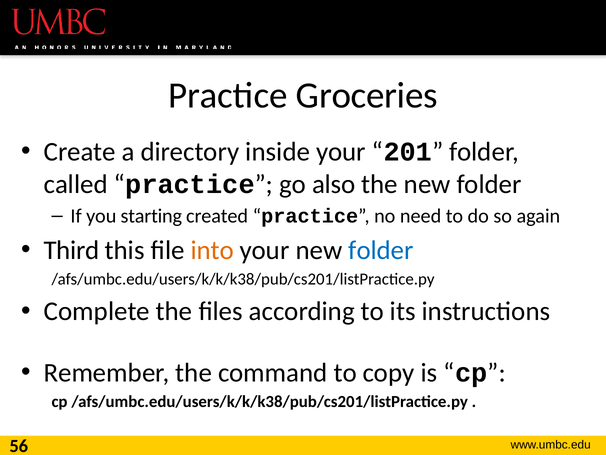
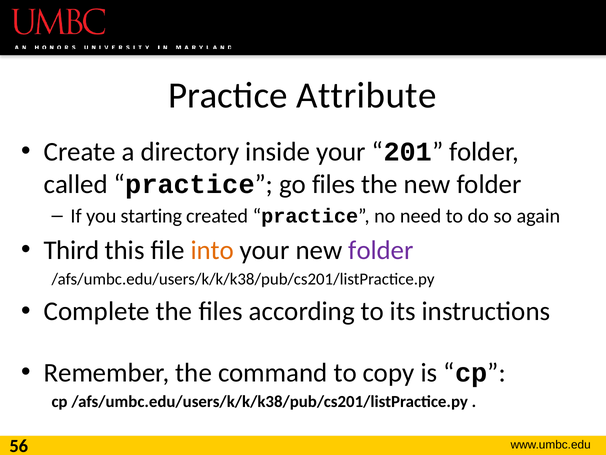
Groceries: Groceries -> Attribute (366, 96)
go also: also -> files (334, 184)
folder colour: blue -> purple (381, 250)
